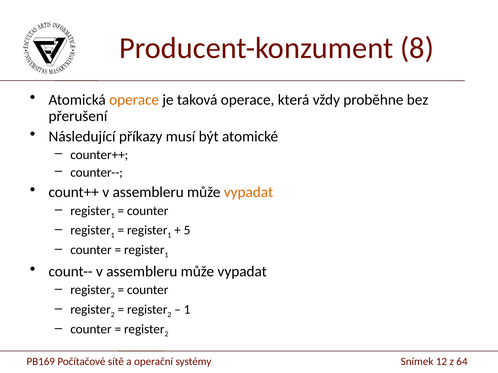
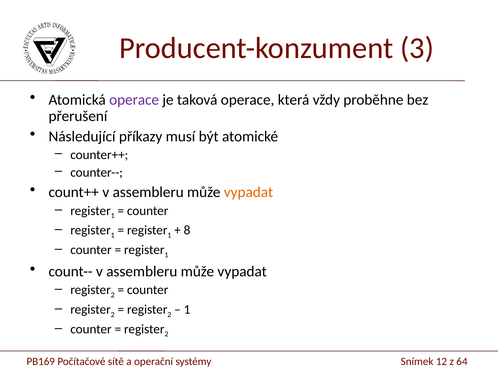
8: 8 -> 3 (417, 48)
operace colour: orange -> purple (134, 100)
5: 5 -> 8 (187, 231)
